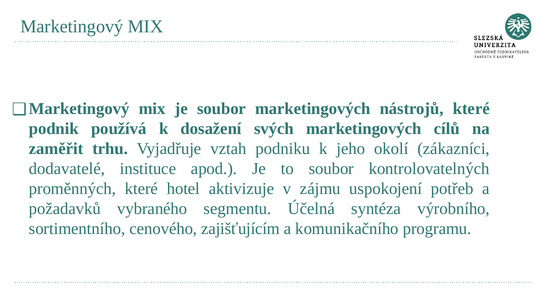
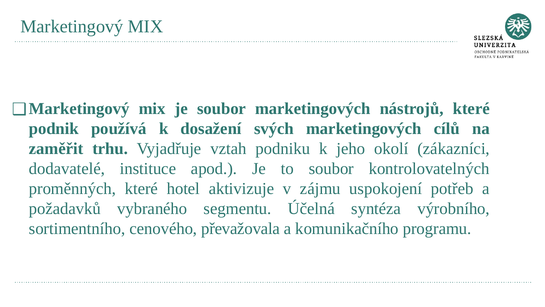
zajišťujícím: zajišťujícím -> převažovala (241, 228)
